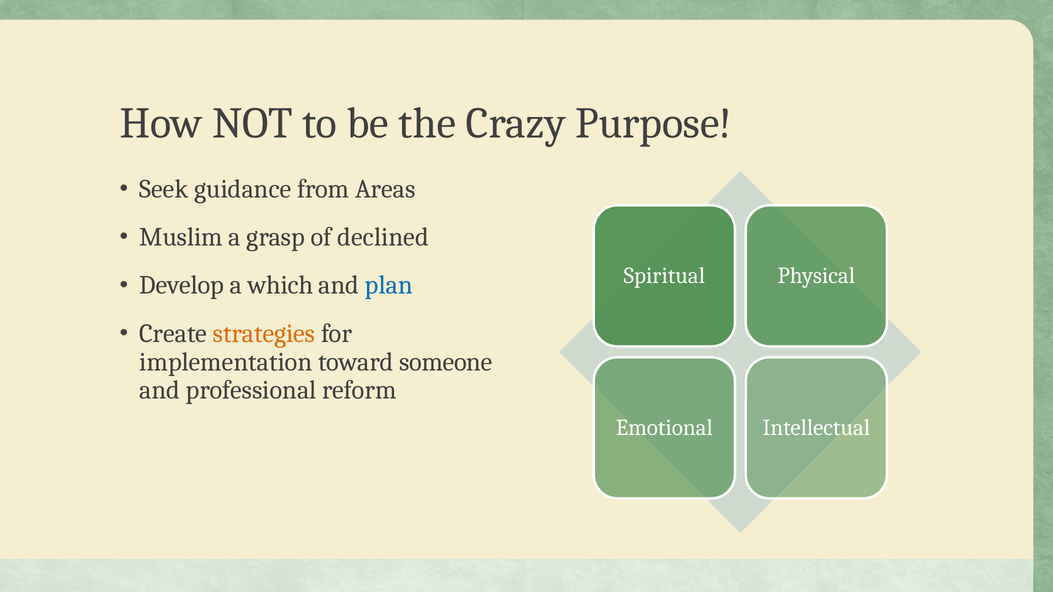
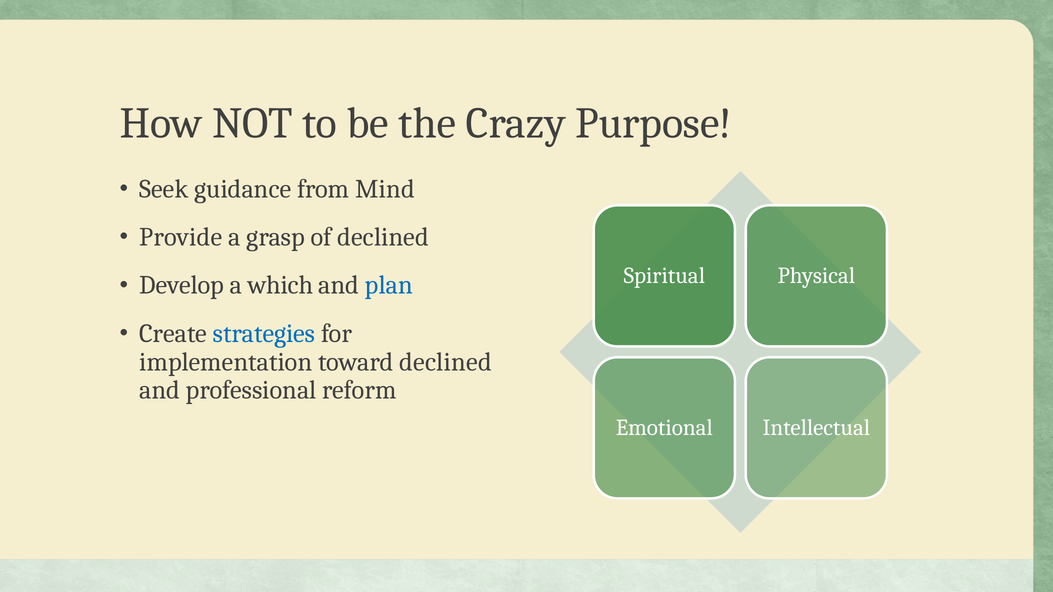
Areas: Areas -> Mind (385, 189)
Muslim: Muslim -> Provide (181, 237)
strategies colour: orange -> blue (264, 334)
toward someone: someone -> declined (446, 362)
